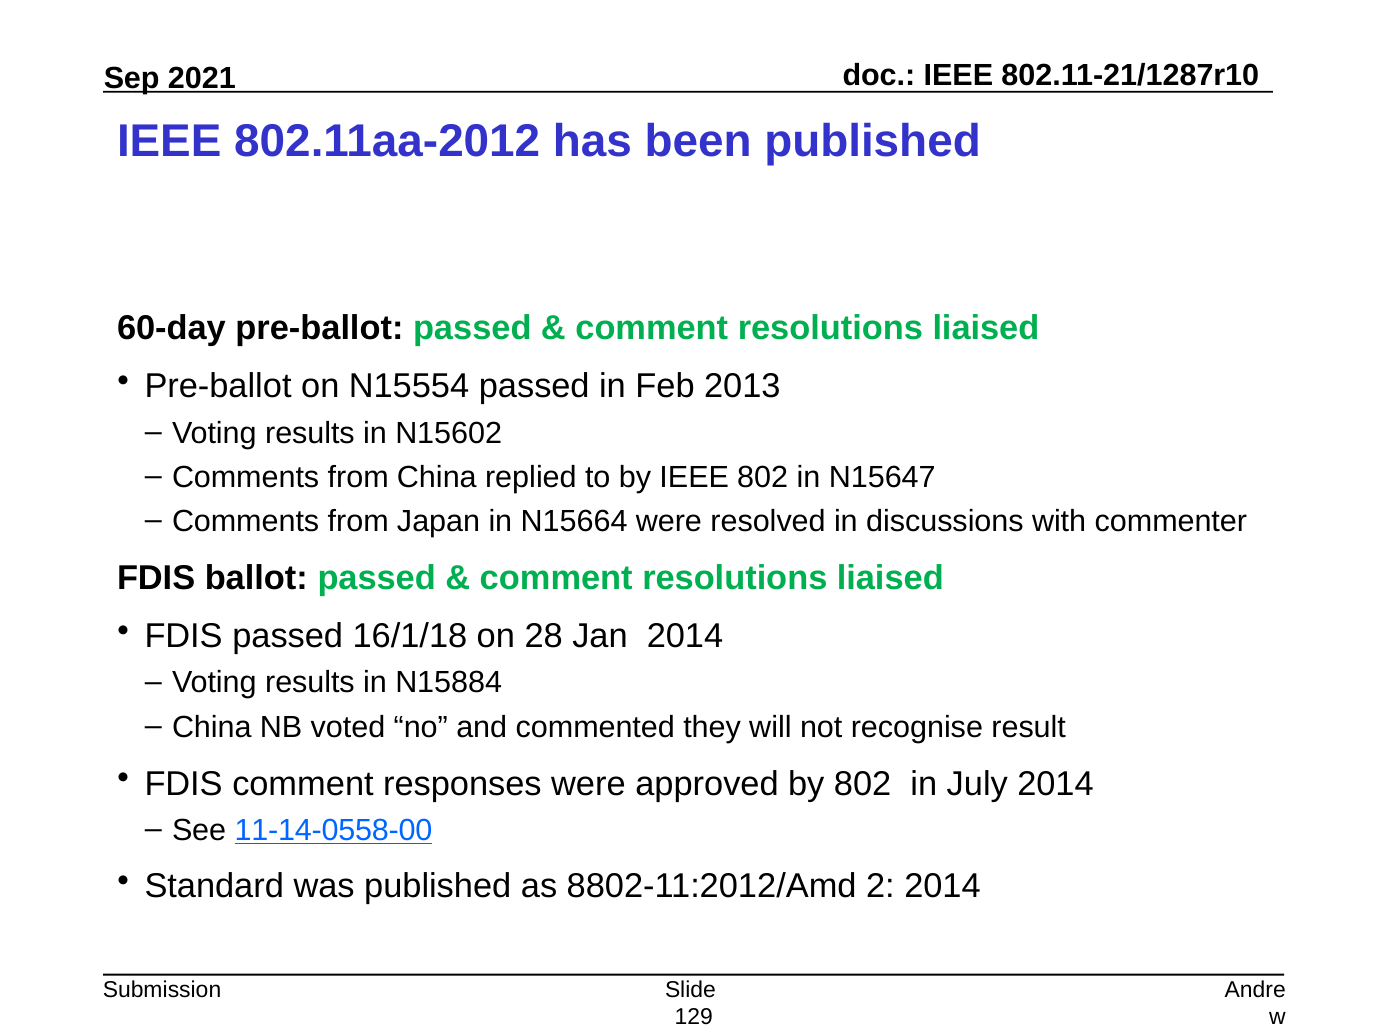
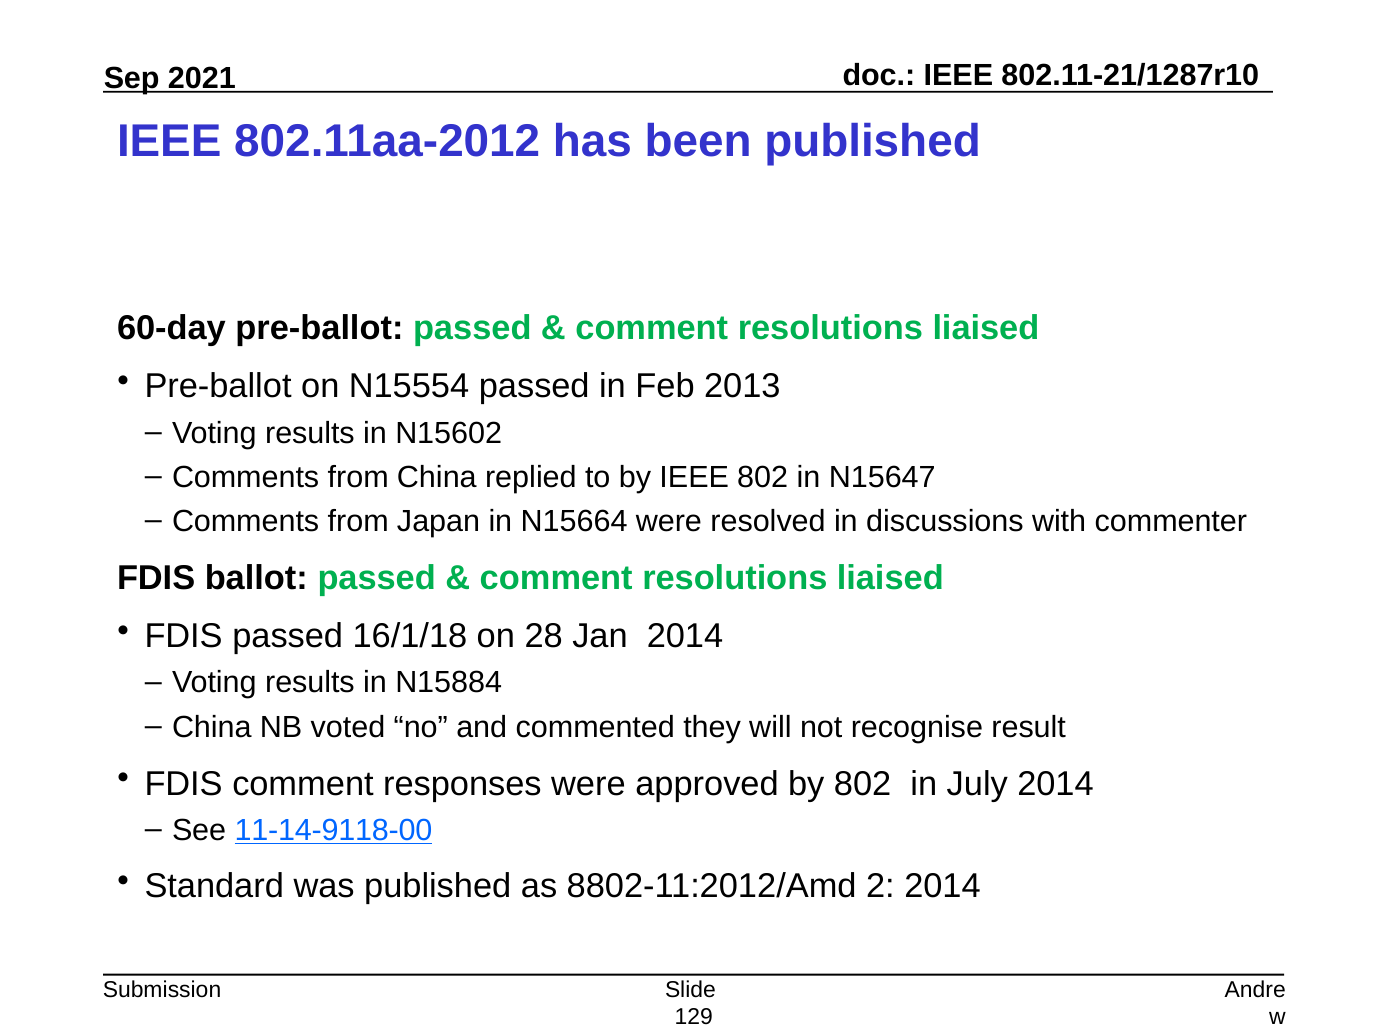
11-14-0558-00: 11-14-0558-00 -> 11-14-9118-00 (334, 830)
